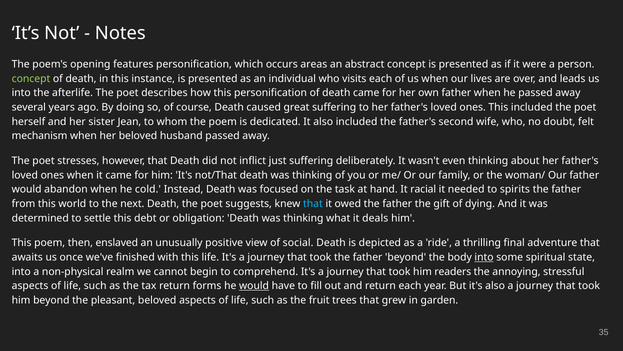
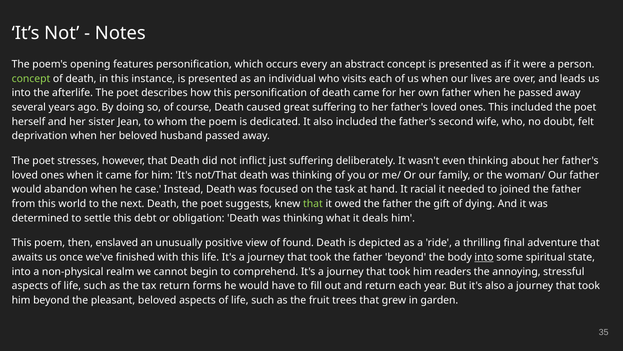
areas: areas -> every (314, 64)
mechanism: mechanism -> deprivation (40, 136)
cold: cold -> case (148, 189)
spirits: spirits -> joined (515, 189)
that colour: light blue -> light green (313, 204)
social: social -> found (298, 243)
would underline: present -> none (254, 286)
